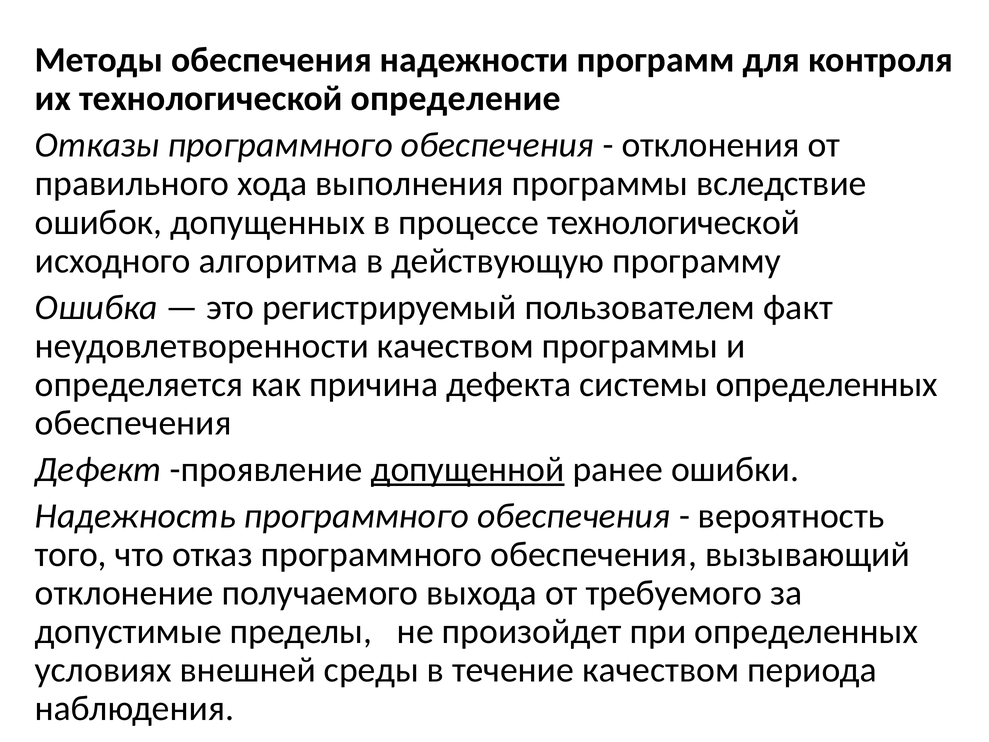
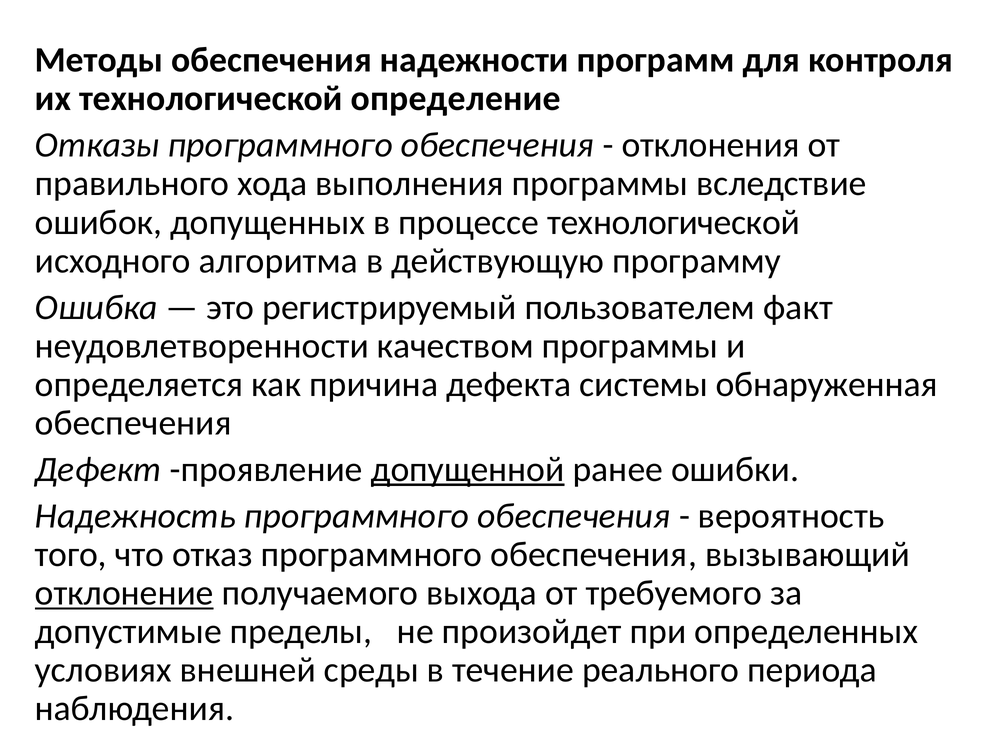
системы определенных: определенных -> обнаруженная (827, 384)
отклонение underline: none -> present (124, 593)
течение качеством: качеством -> реального (661, 670)
